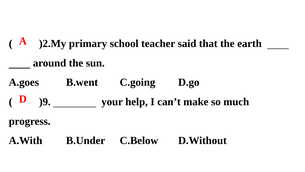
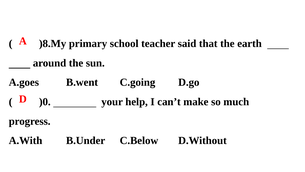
)2.My: )2.My -> )8.My (53, 43)
)9: )9 -> )0 (45, 102)
